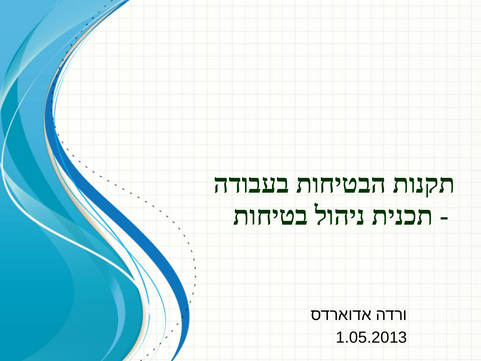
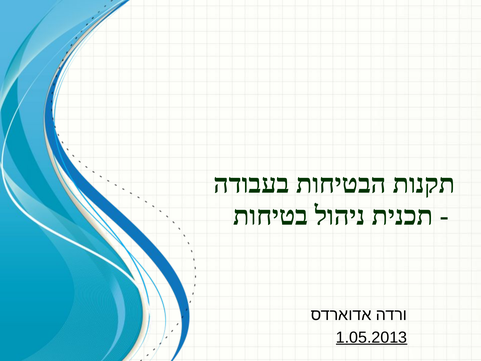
1.05.2013 underline: none -> present (372, 337)
